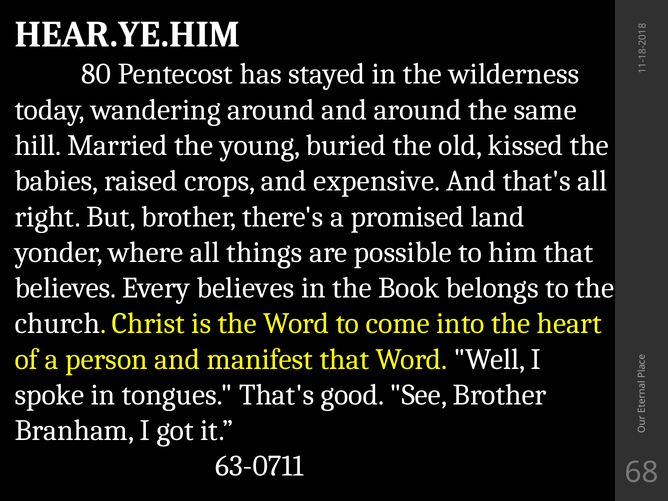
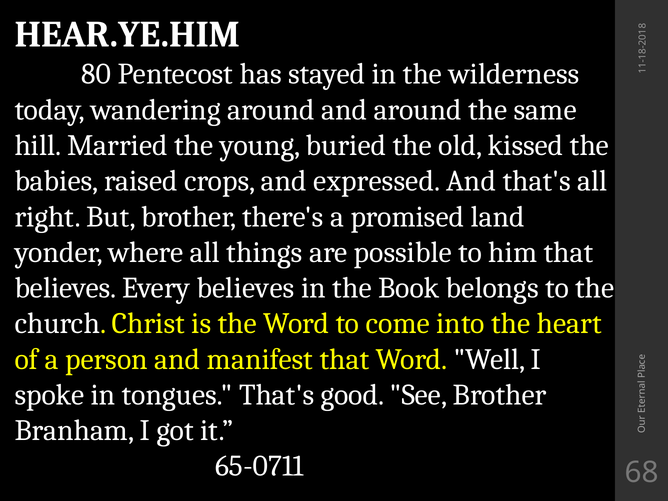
expensive: expensive -> expressed (377, 181)
63-0711: 63-0711 -> 65-0711 (259, 466)
